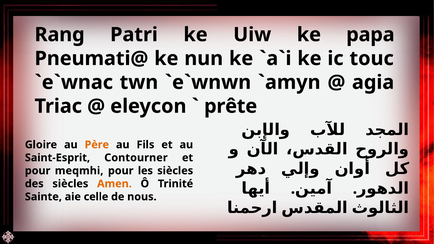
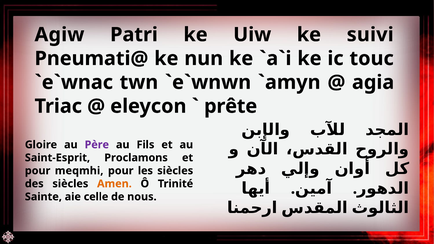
Rang: Rang -> Agiw (59, 35)
papa: papa -> suivi (370, 35)
Père colour: orange -> purple (97, 145)
Contourner: Contourner -> Proclamons (136, 158)
